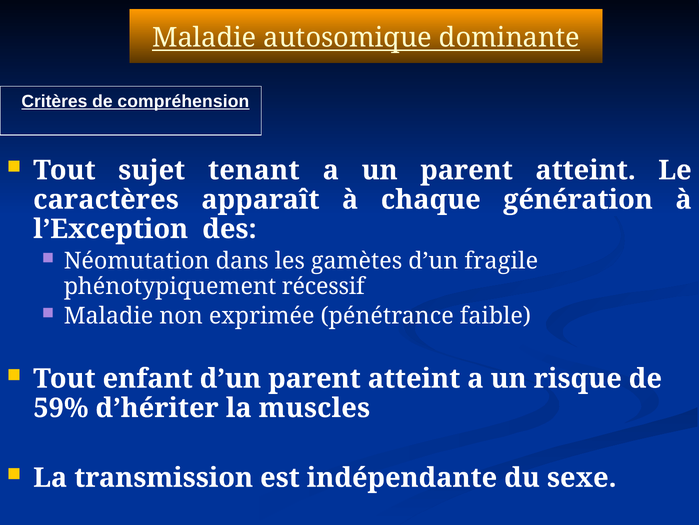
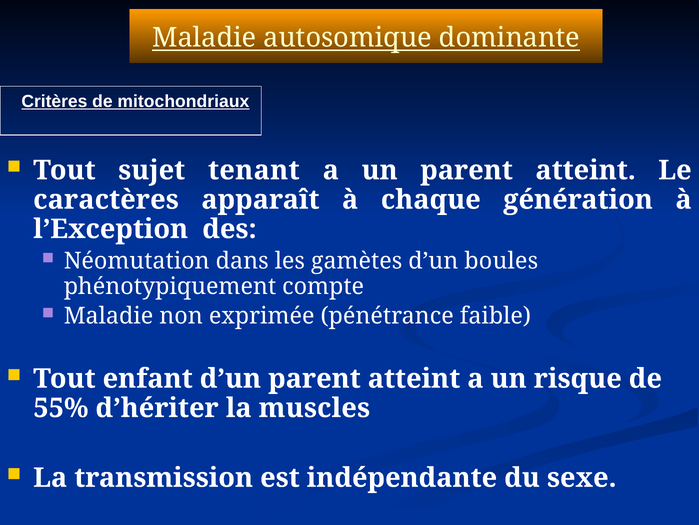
compréhension: compréhension -> mitochondriaux (183, 101)
fragile: fragile -> boules (501, 261)
récessif: récessif -> compte (323, 286)
59%: 59% -> 55% (61, 408)
